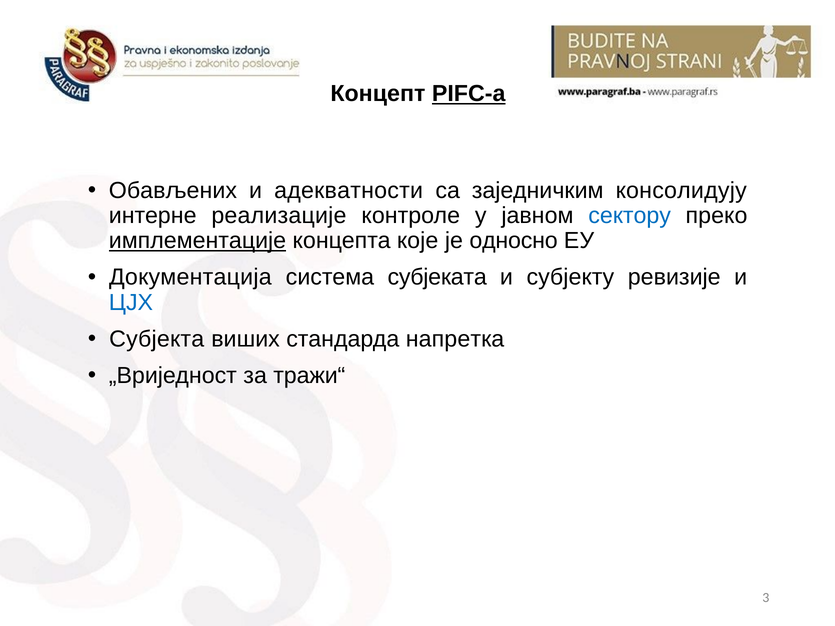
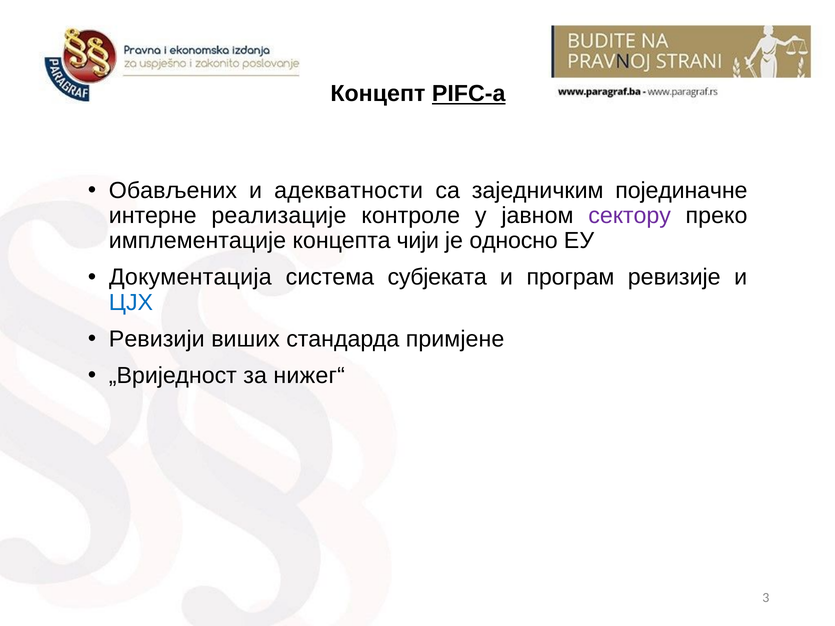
консолидују: консолидују -> појединачне (681, 191)
сектору colour: blue -> purple (630, 216)
имплементације underline: present -> none (197, 241)
које: које -> чији (418, 241)
субјекту: субјекту -> програм (570, 277)
Субјекта: Субјекта -> Ревизији (157, 339)
напретка: напретка -> примјене (455, 339)
тражи“: тражи“ -> нижег“ (309, 376)
